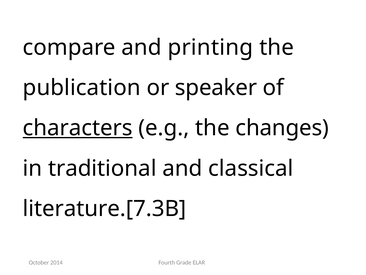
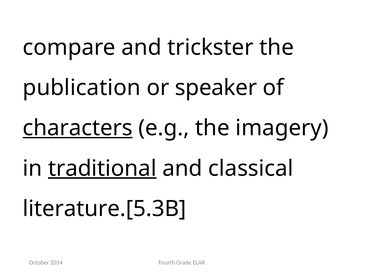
printing: printing -> trickster (210, 47)
changes: changes -> imagery (282, 128)
traditional underline: none -> present (102, 168)
literature.[7.3B: literature.[7.3B -> literature.[5.3B (105, 208)
